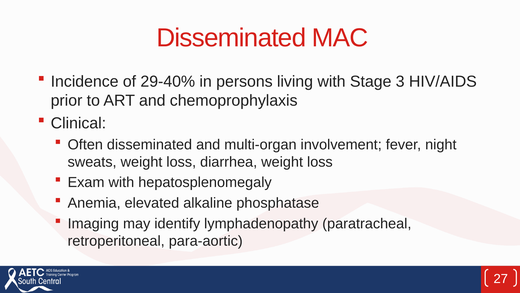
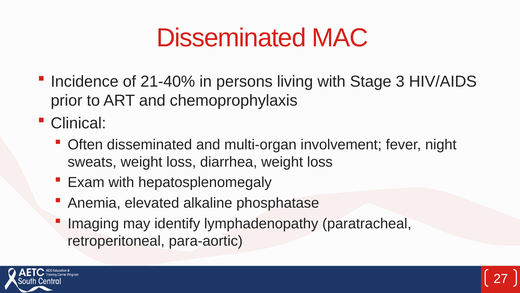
29-40%: 29-40% -> 21-40% (168, 81)
